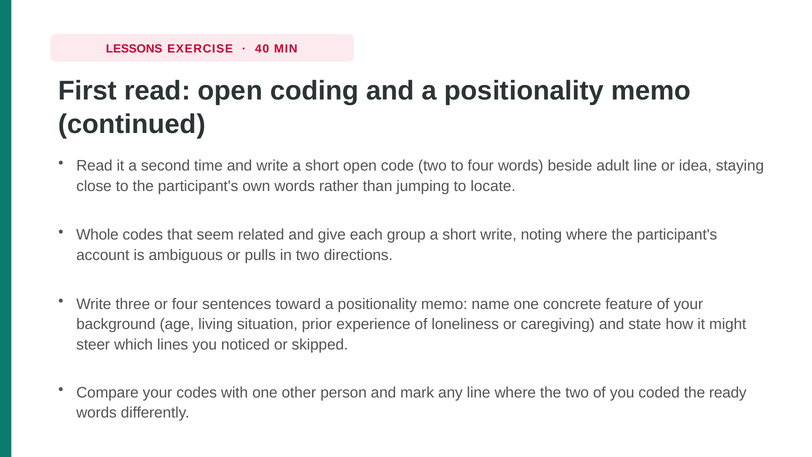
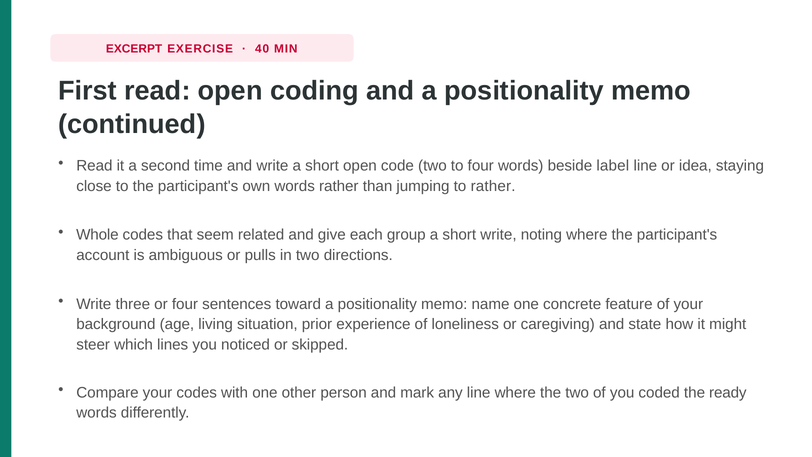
LESSONS: LESSONS -> EXCERPT (134, 49)
adult: adult -> label (613, 166)
to locate: locate -> rather (493, 186)
